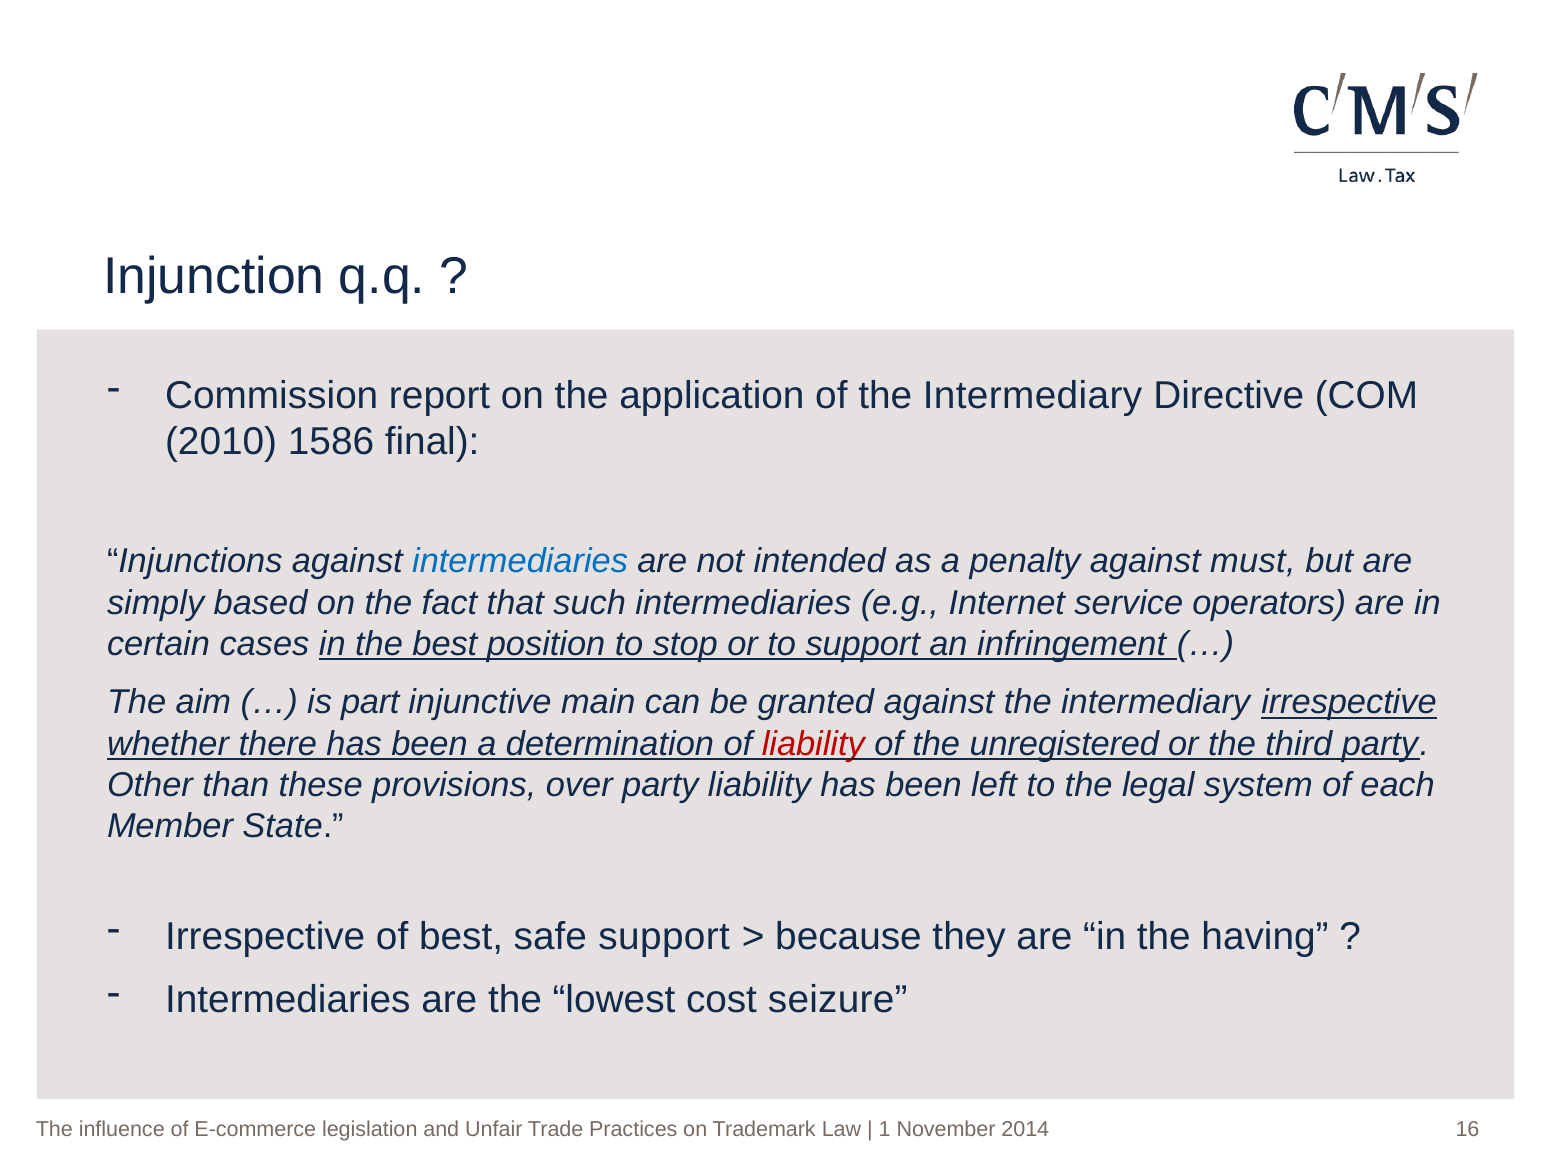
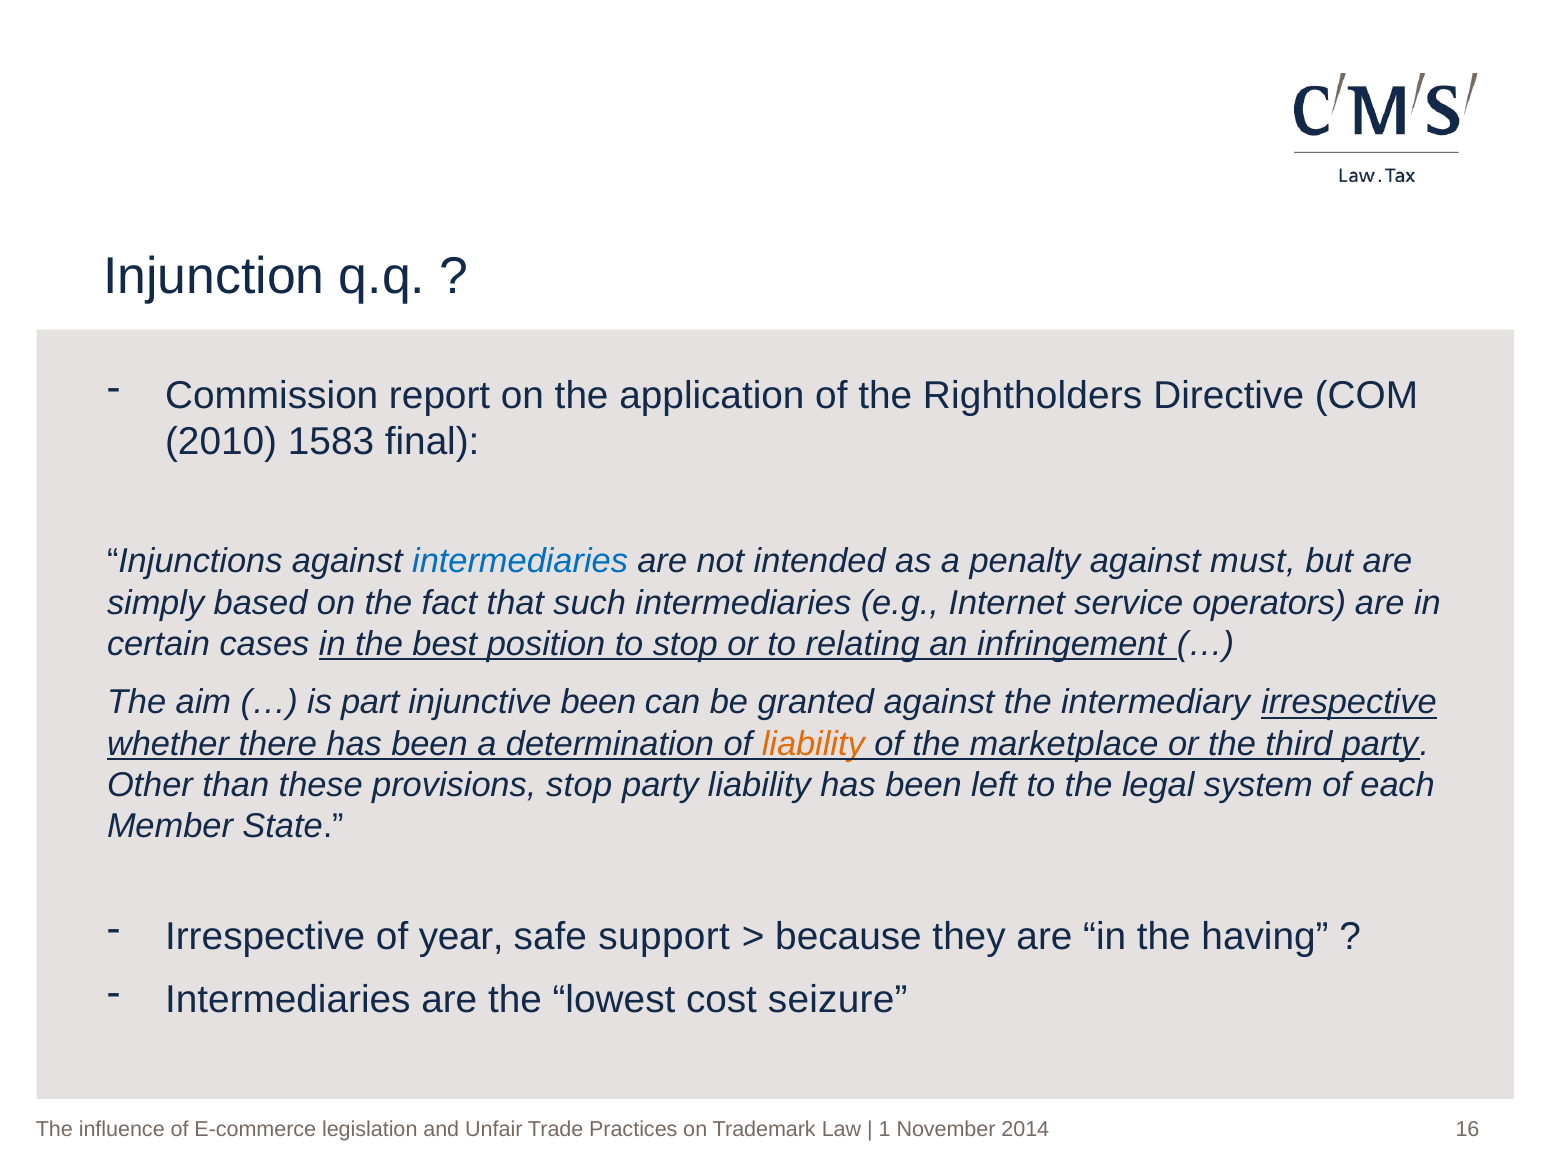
of the Intermediary: Intermediary -> Rightholders (1033, 396)
1586: 1586 -> 1583 (331, 442)
to support: support -> relating (863, 644)
injunctive main: main -> been (598, 703)
liability colour: red -> orange (813, 744)
unregistered: unregistered -> marketplace (1064, 744)
provisions over: over -> stop (579, 785)
of best: best -> year (461, 936)
